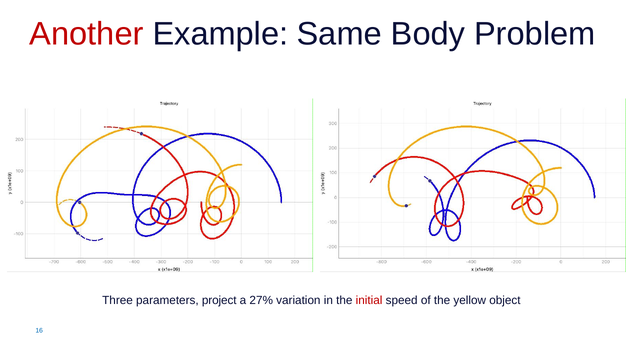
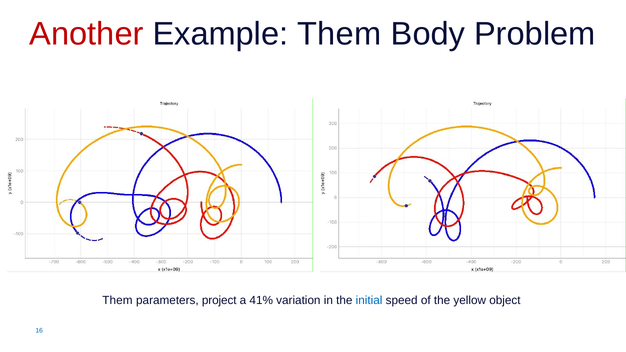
Example Same: Same -> Them (339, 34)
Three: Three -> Them (117, 301)
27%: 27% -> 41% (261, 301)
initial colour: red -> blue (369, 301)
